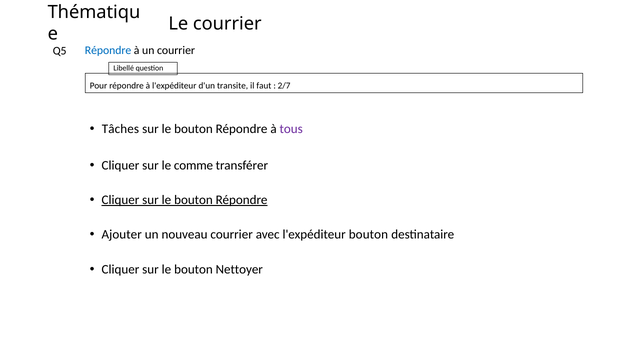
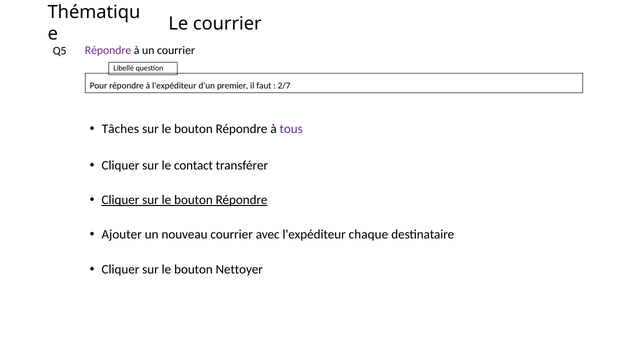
Répondre colour: blue -> purple (108, 51)
transite: transite -> premier (233, 86)
comme: comme -> contact (194, 165)
l'expéditeur bouton: bouton -> chaque (368, 235)
